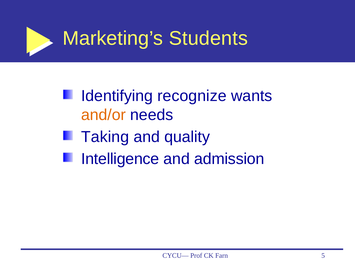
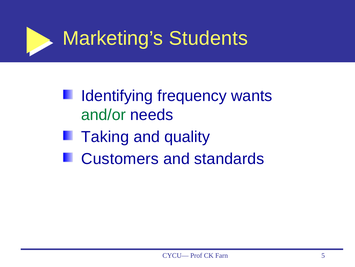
recognize: recognize -> frequency (192, 96)
and/or colour: orange -> green (103, 115)
Intelligence: Intelligence -> Customers (120, 158)
admission: admission -> standards (229, 158)
